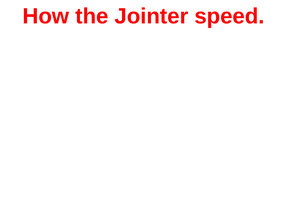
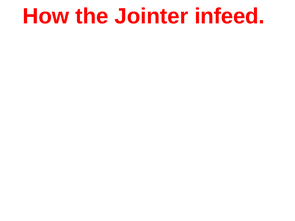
Jointer speed: speed -> infeed (230, 16)
